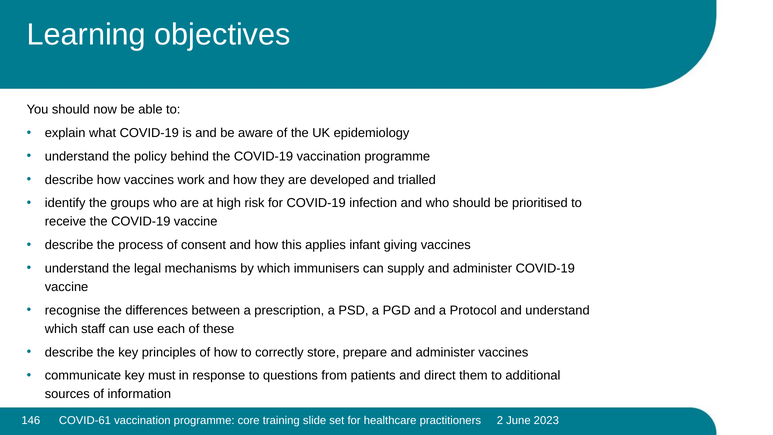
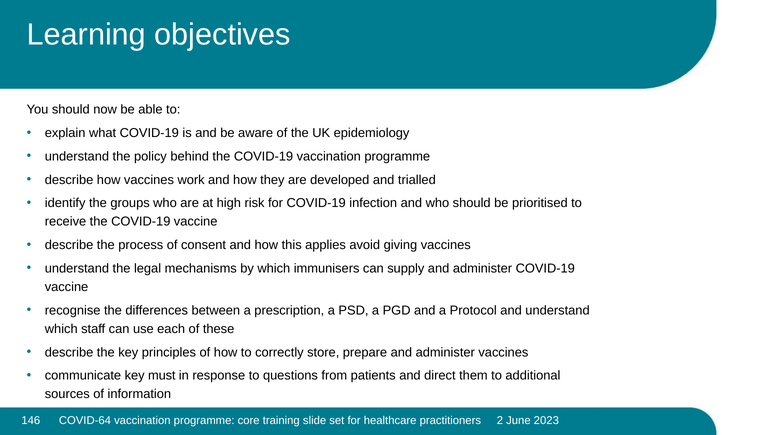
infant: infant -> avoid (365, 245)
COVID-61: COVID-61 -> COVID-64 (85, 421)
